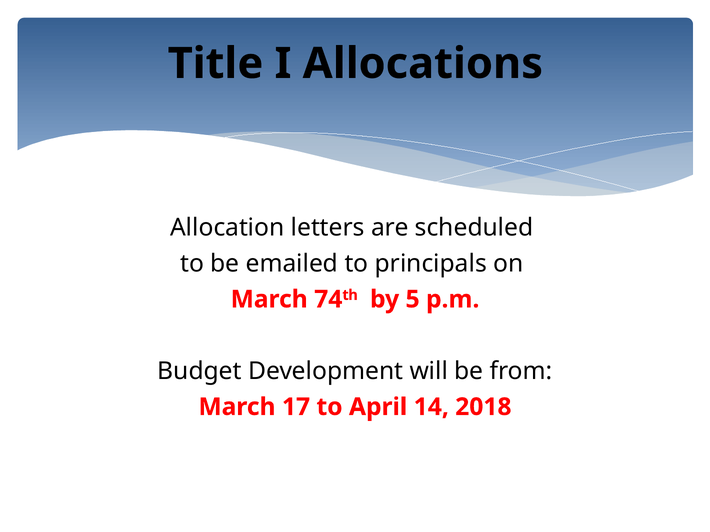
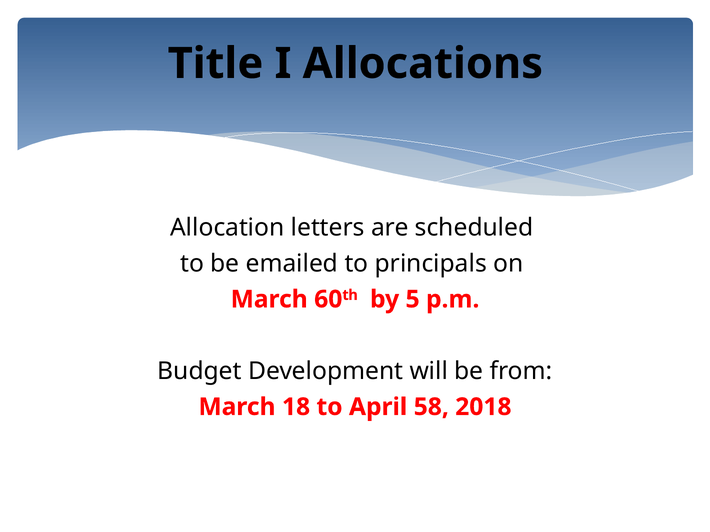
74: 74 -> 60 (328, 300)
17: 17 -> 18 (296, 407)
14: 14 -> 58 (431, 407)
